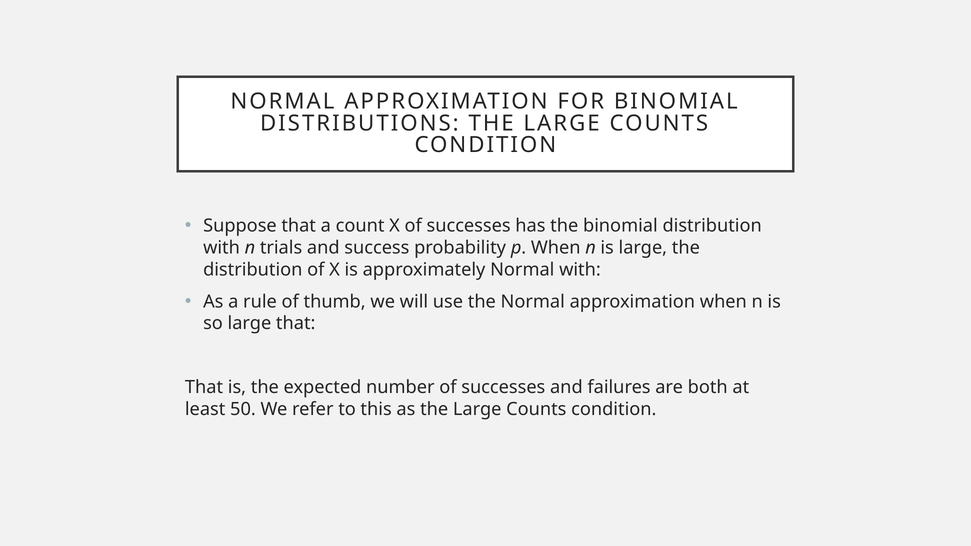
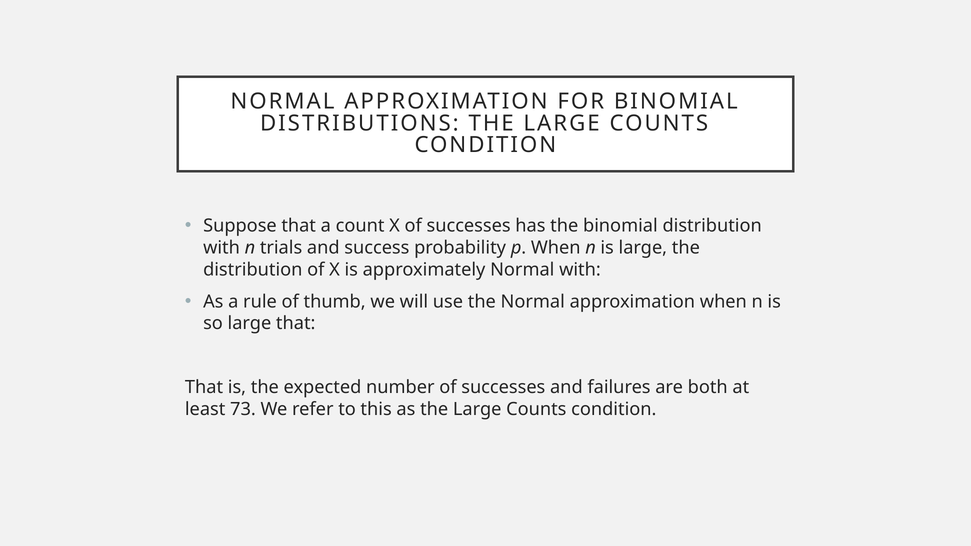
50: 50 -> 73 (243, 409)
